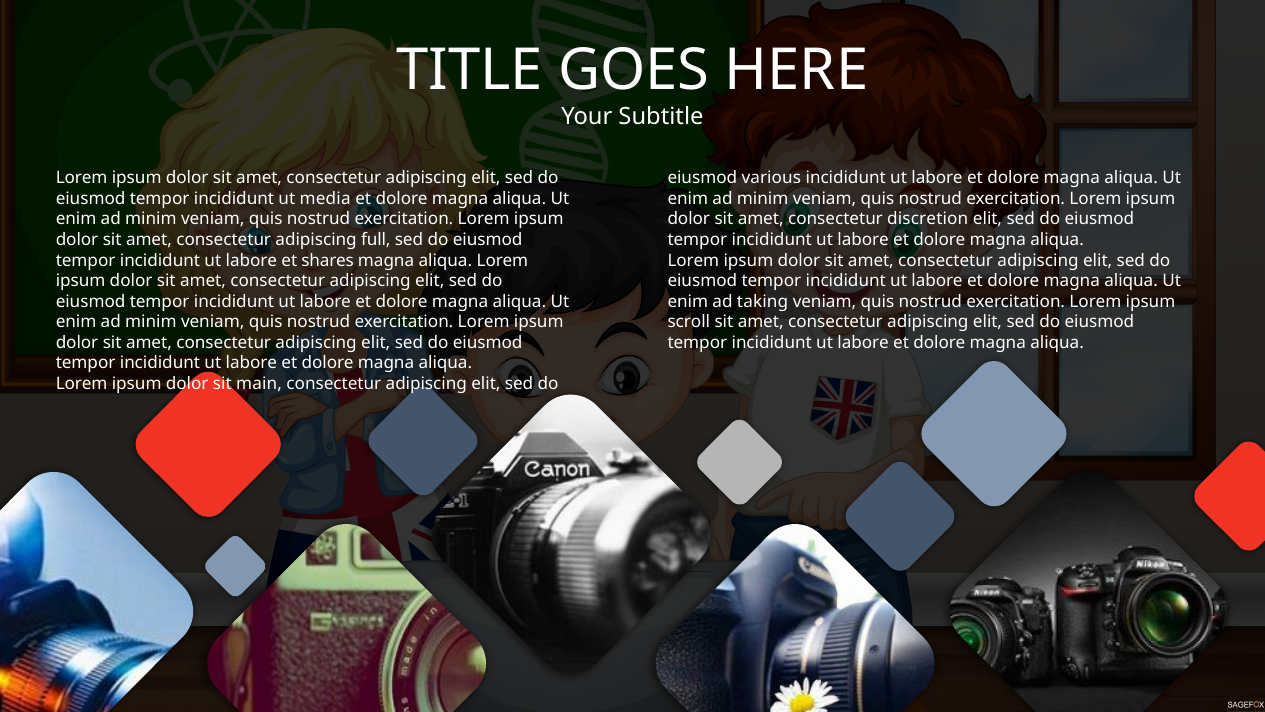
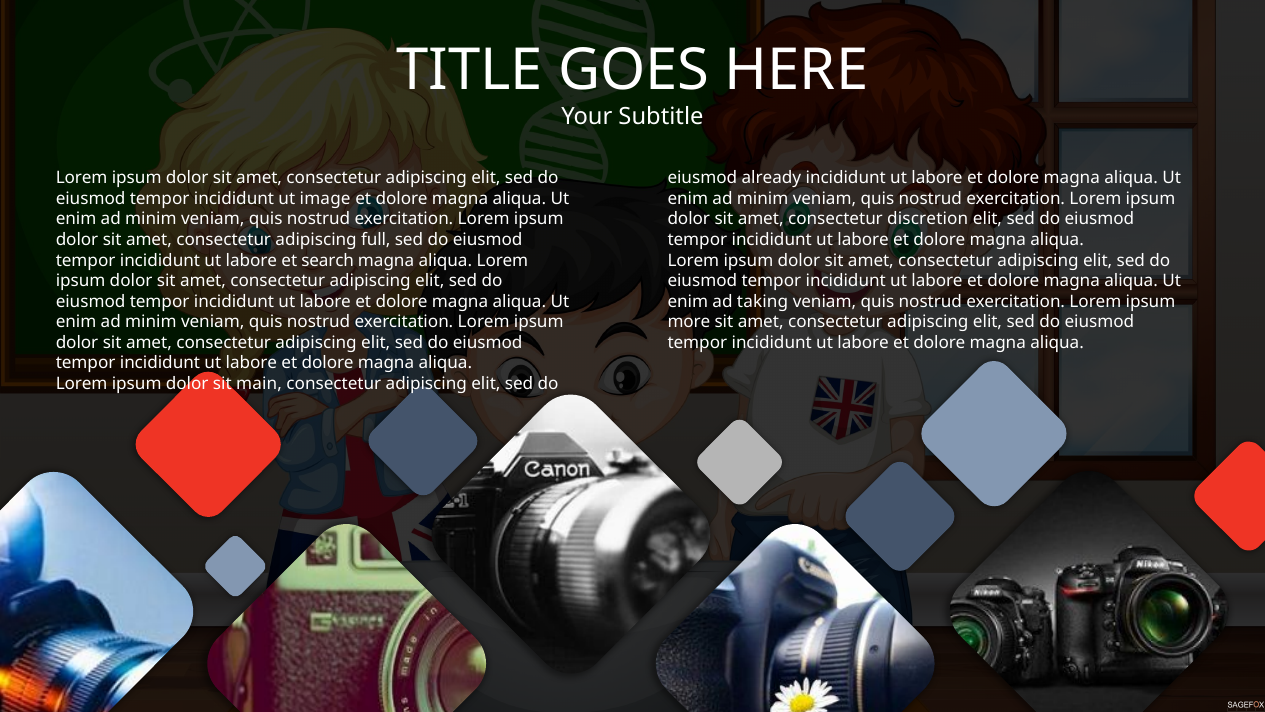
various: various -> already (771, 178)
media: media -> image (325, 198)
shares: shares -> search (328, 260)
scroll: scroll -> more (689, 322)
